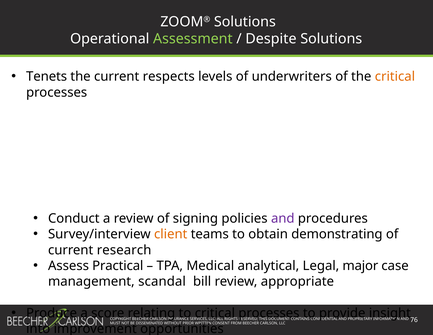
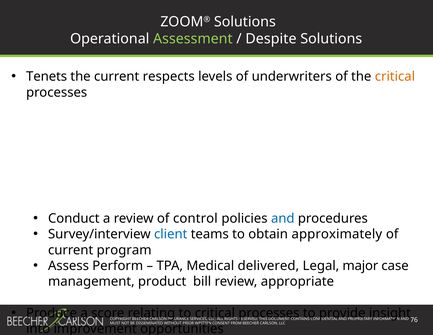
signing: signing -> control (195, 218)
and colour: purple -> blue (283, 218)
client colour: orange -> blue (171, 234)
demonstrating: demonstrating -> approximately (337, 234)
research: research -> program (124, 250)
Practical: Practical -> Perform (118, 266)
analytical: analytical -> delivered (268, 266)
scandal: scandal -> product (162, 281)
